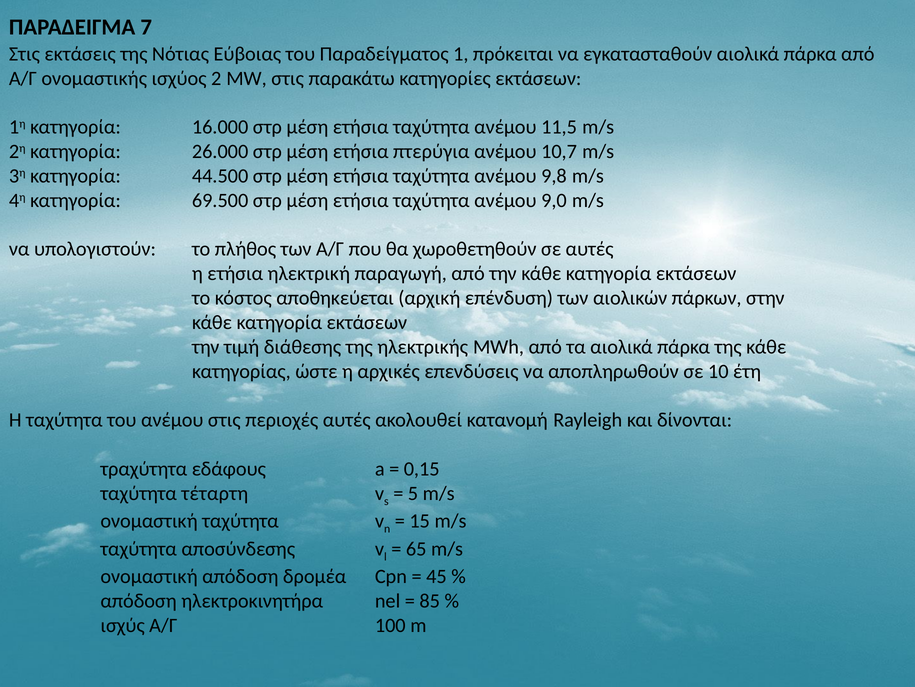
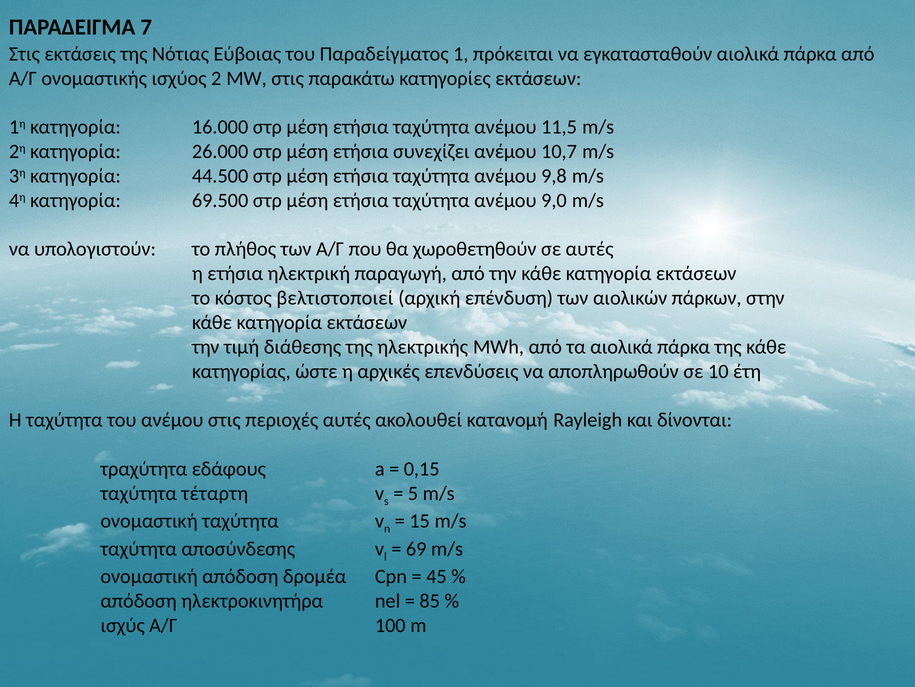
πτερύγια: πτερύγια -> συνεχίζει (431, 151)
αποθηκεύεται: αποθηκεύεται -> βελτιστοποιεί (335, 298)
65: 65 -> 69 (416, 548)
